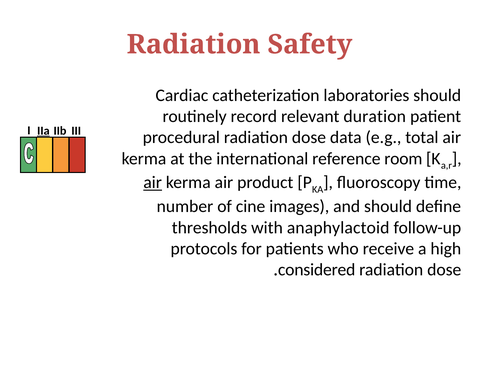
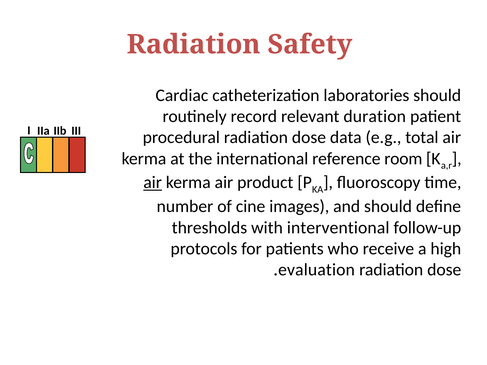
IIa underline: present -> none (43, 131)
anaphylactoid: anaphylactoid -> interventional (338, 228)
considered: considered -> evaluation (317, 270)
